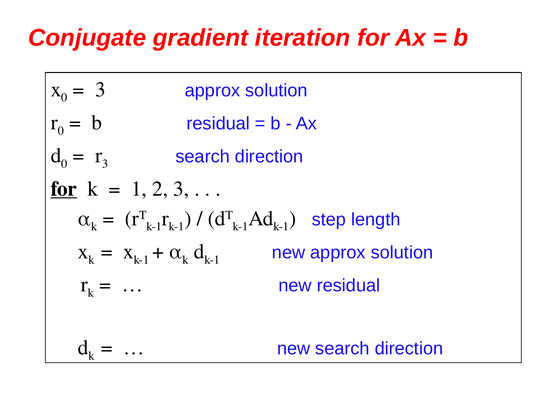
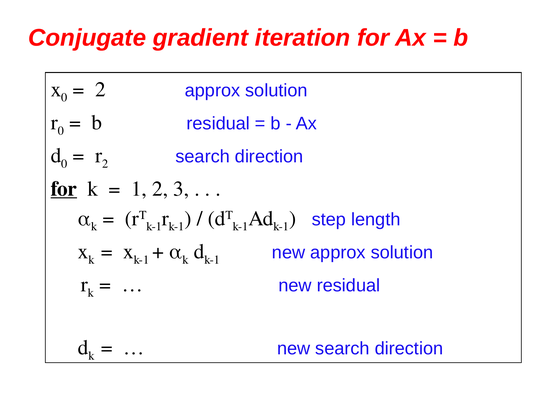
3: 3 -> 2 (100, 89)
3: 3 -> 2 (105, 164)
